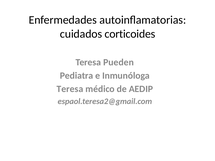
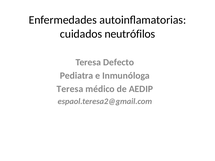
corticoides: corticoides -> neutrófilos (130, 34)
Pueden: Pueden -> Defecto (119, 62)
